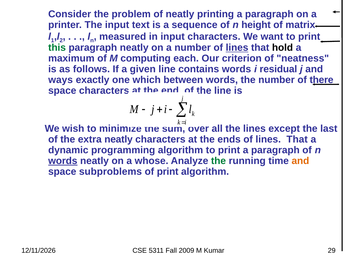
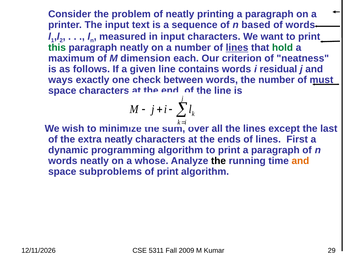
height: height -> based (256, 25)
of matrix: matrix -> words (300, 25)
hold colour: black -> green (283, 48)
computing: computing -> dimension (146, 58)
which: which -> check (147, 80)
there: there -> must (321, 80)
ends of lines That: That -> First (297, 139)
words underline: present -> none (63, 161)
the colour: green -> black (219, 161)
